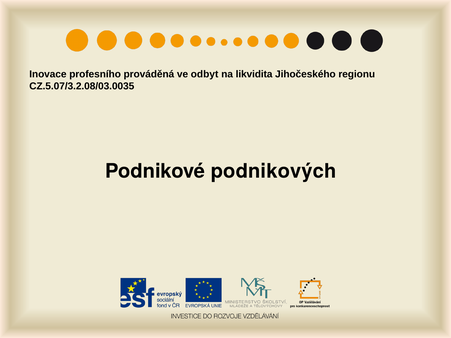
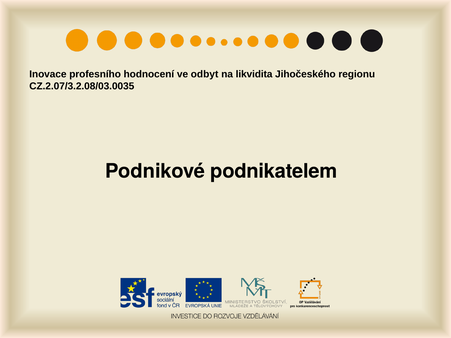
prováděná: prováděná -> hodnocení (149, 74)
CZ.5.07/3.2.08/03.0035: CZ.5.07/3.2.08/03.0035 -> CZ.2.07/3.2.08/03.0035 (82, 86)
podnikových: podnikových -> podnikatelem (274, 171)
